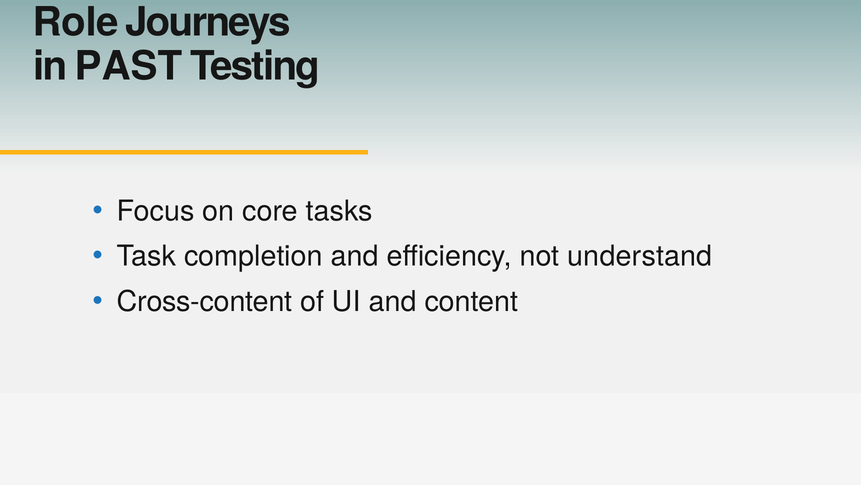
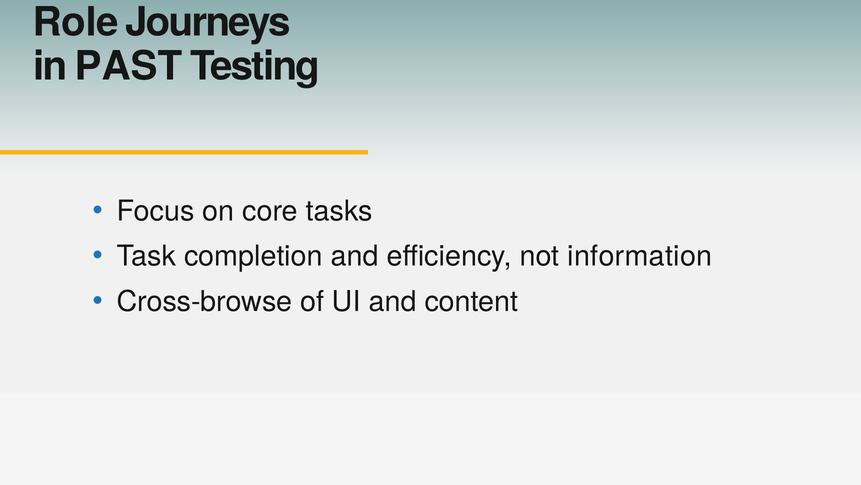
understand: understand -> information (640, 256)
Cross-content: Cross-content -> Cross-browse (205, 301)
